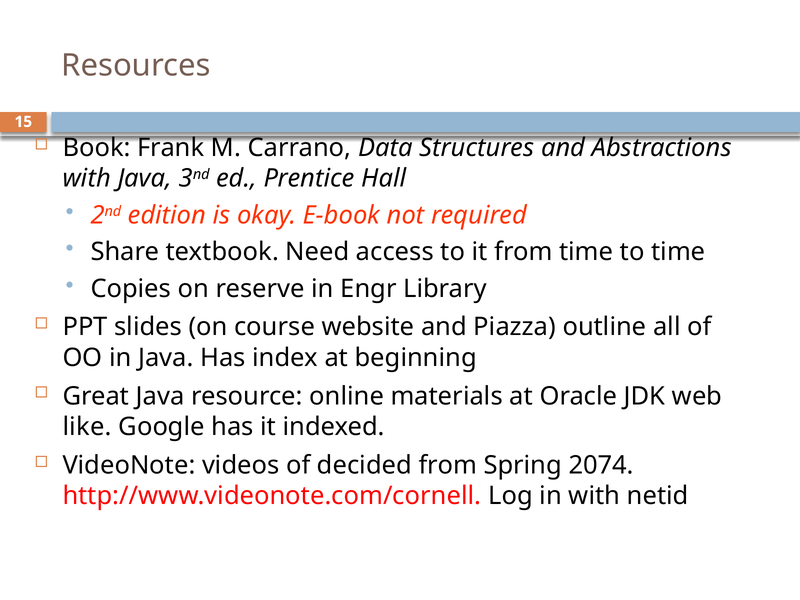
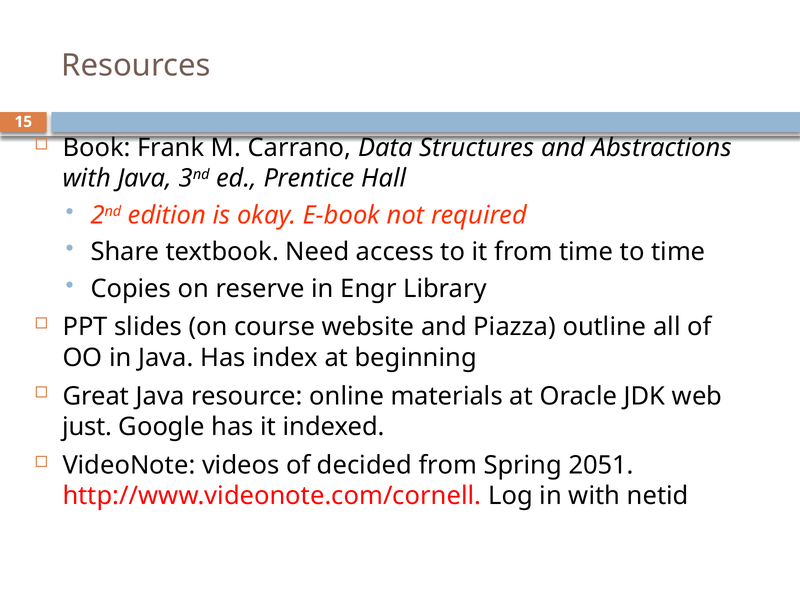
like: like -> just (87, 427)
2074: 2074 -> 2051 (601, 465)
